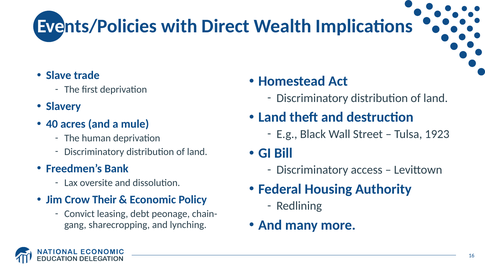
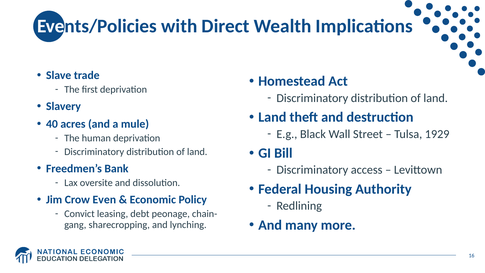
1923: 1923 -> 1929 (437, 134)
Their: Their -> Even (104, 199)
